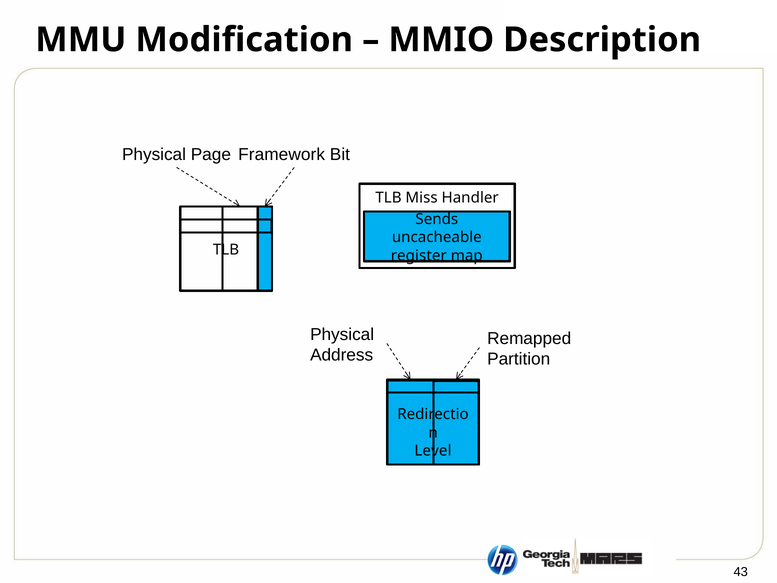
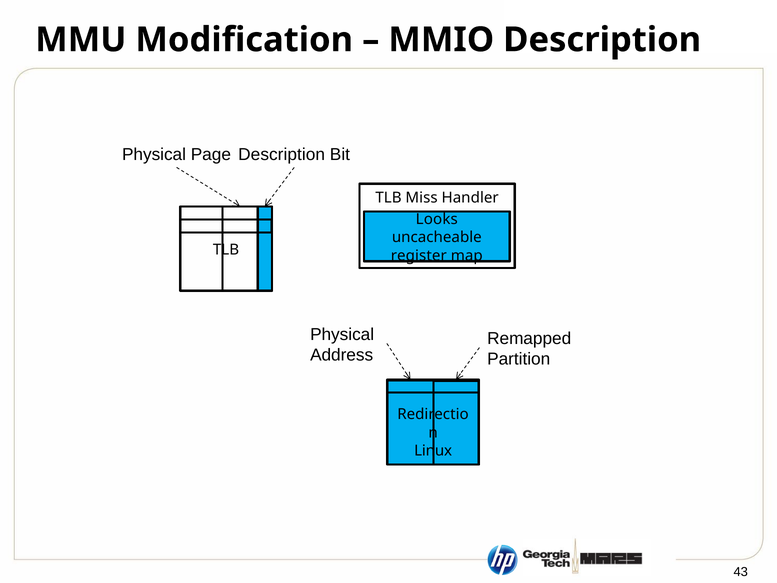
Framework: Framework -> Description (282, 154)
Sends: Sends -> Looks (437, 219)
Level: Level -> Linux (433, 450)
